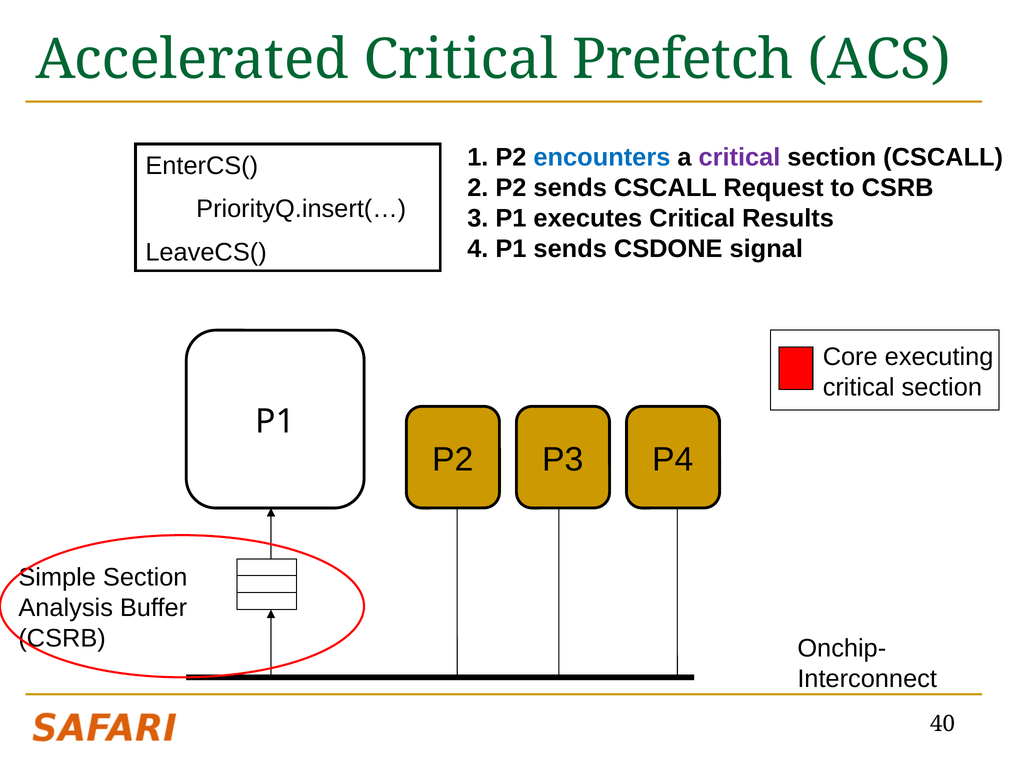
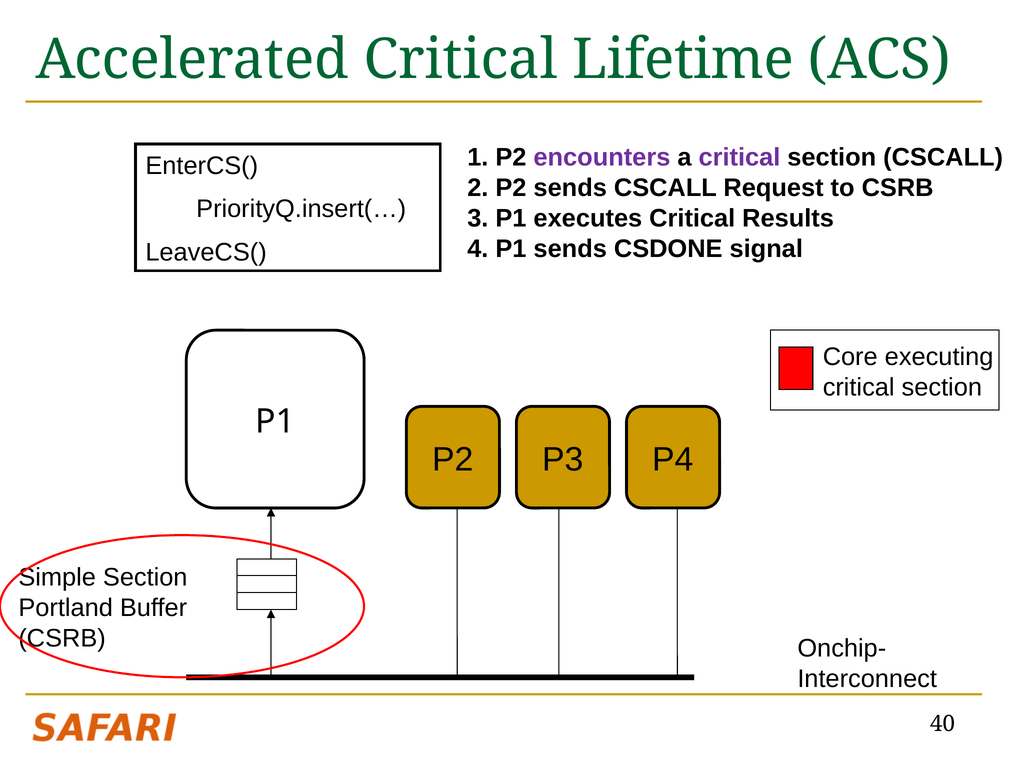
Prefetch: Prefetch -> Lifetime (683, 60)
encounters colour: blue -> purple (602, 157)
Analysis: Analysis -> Portland (66, 608)
